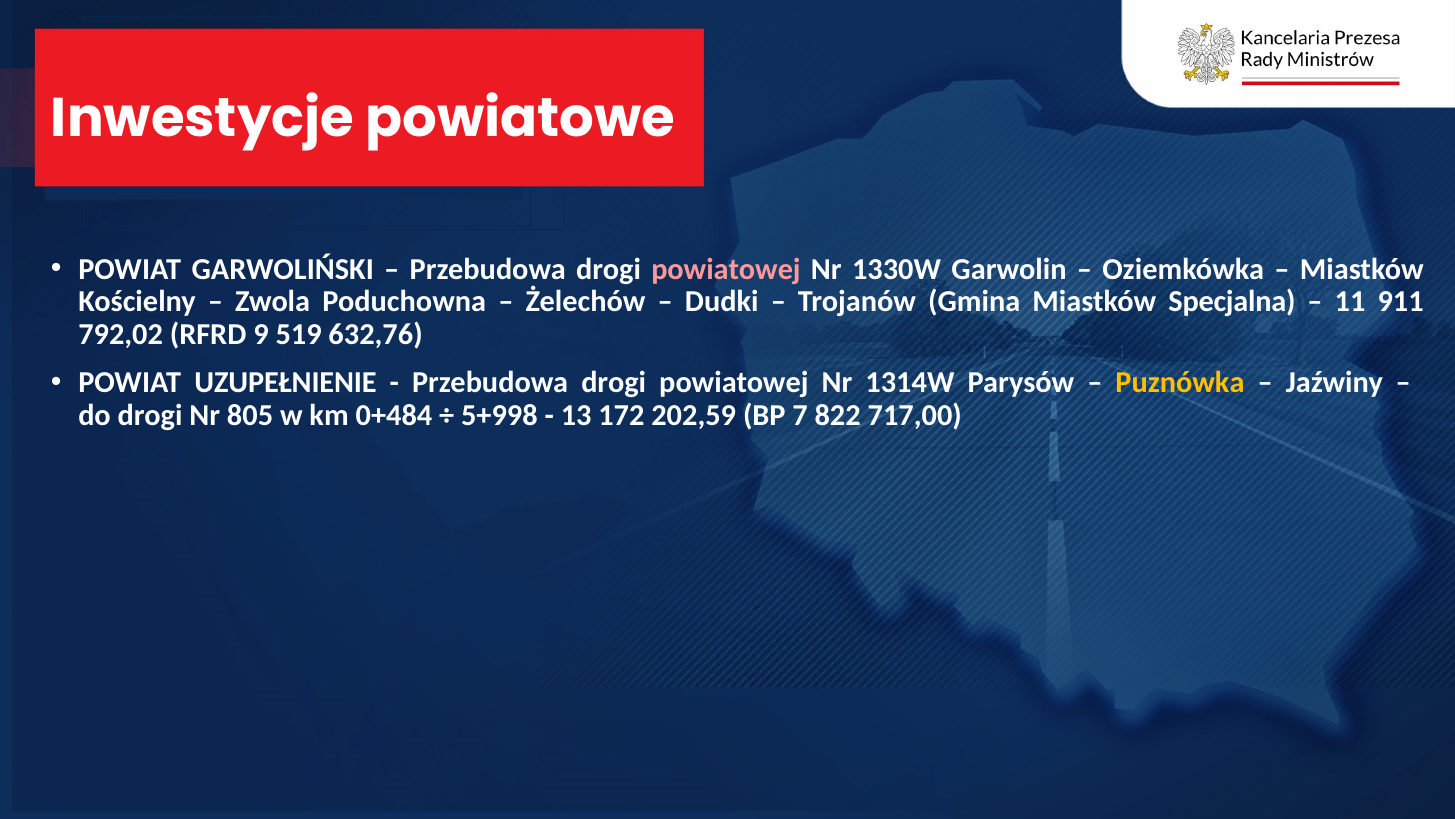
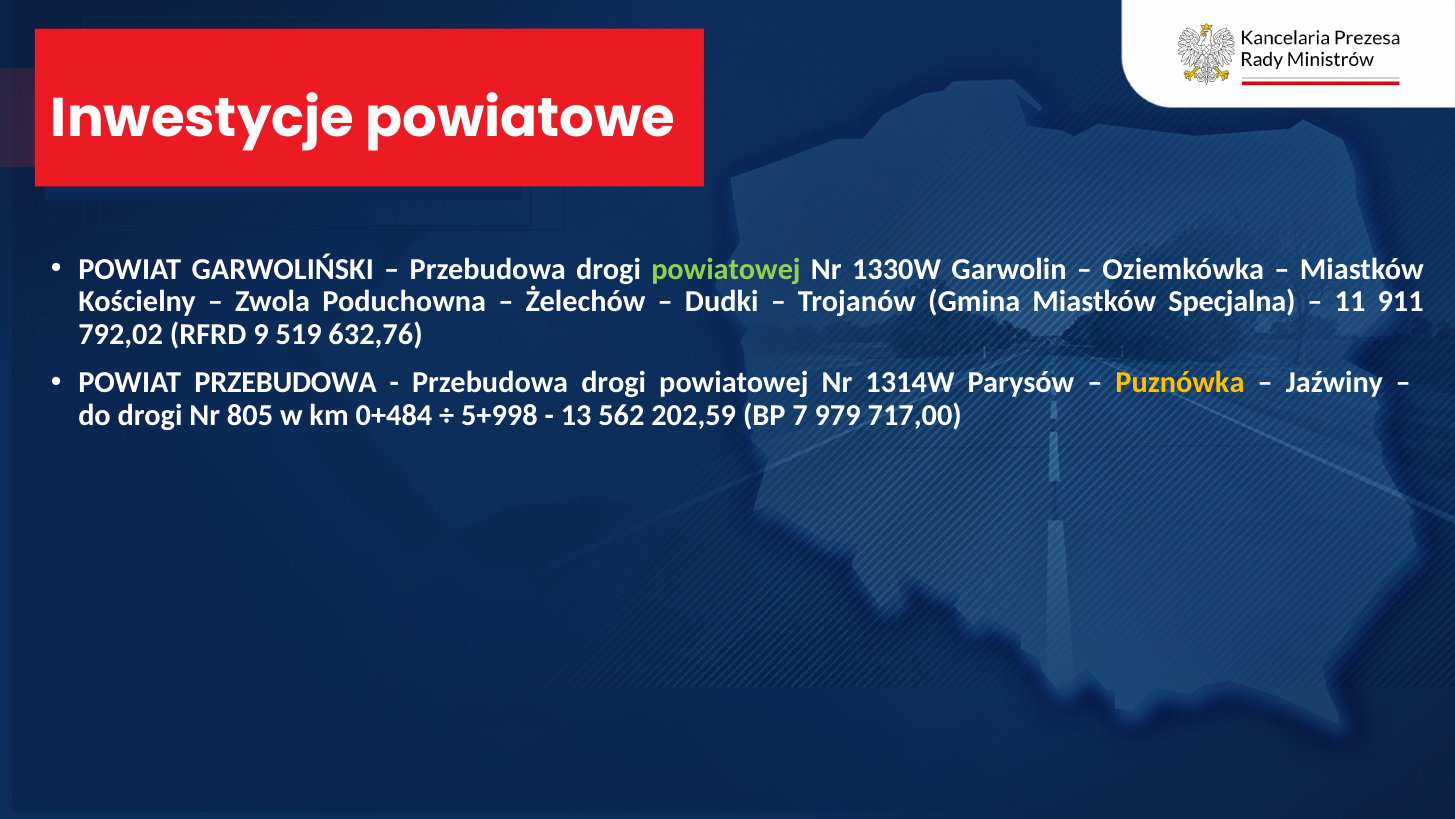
powiatowej colour: pink -> light green (726, 269)
POWIAT UZUPEŁNIENIE: UZUPEŁNIENIE -> PRZEBUDOWA (286, 382)
172: 172 -> 562 (621, 415)
822: 822 -> 979 (838, 415)
